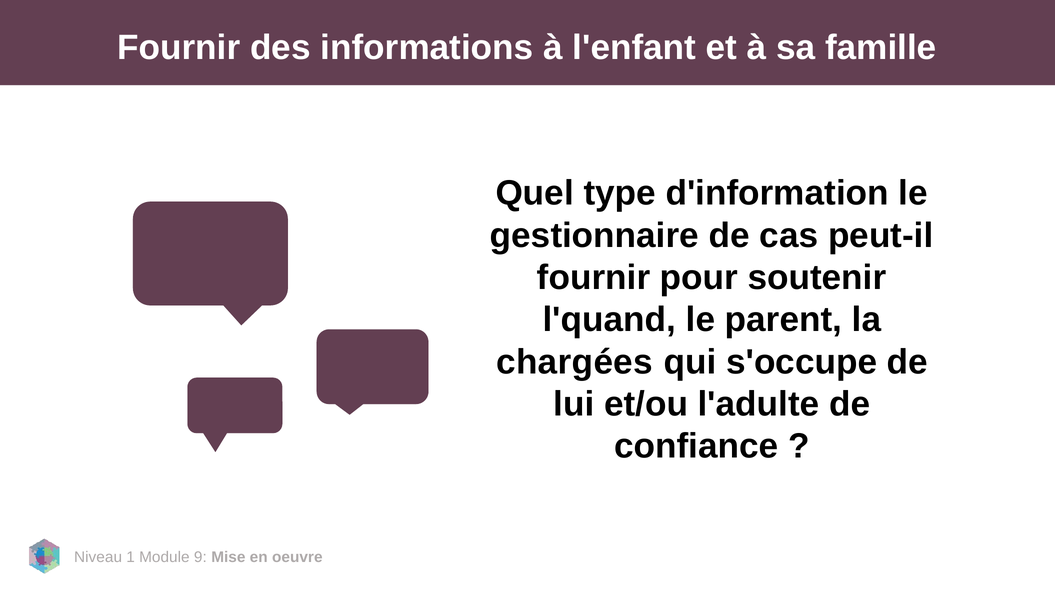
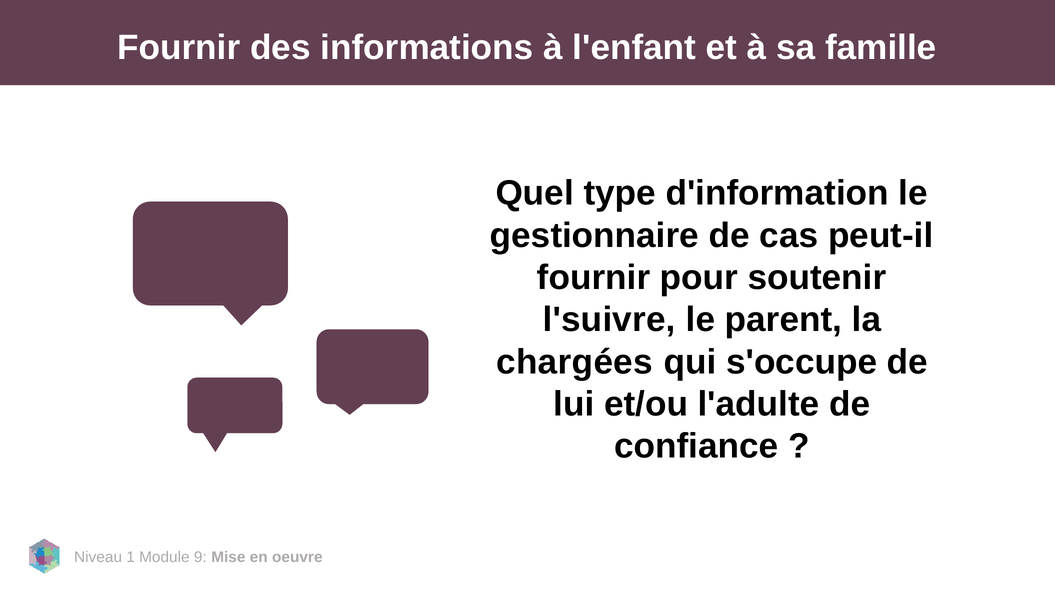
l'quand: l'quand -> l'suivre (609, 320)
